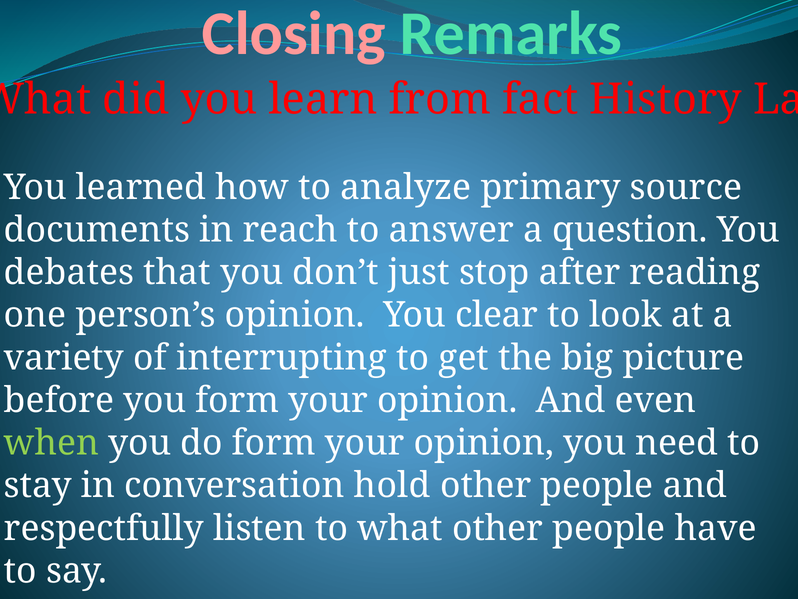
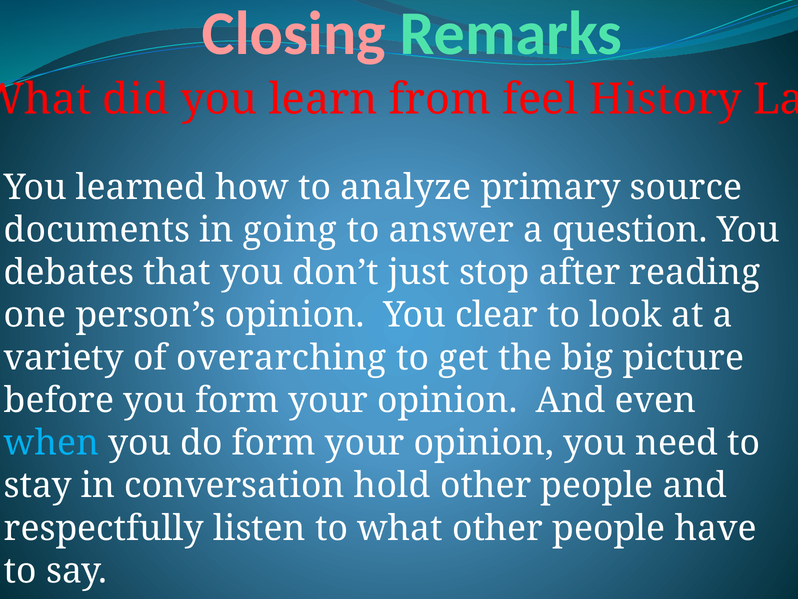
fact: fact -> feel (540, 99)
reach: reach -> going (290, 230)
interrupting: interrupting -> overarching (281, 358)
when colour: light green -> light blue (51, 443)
